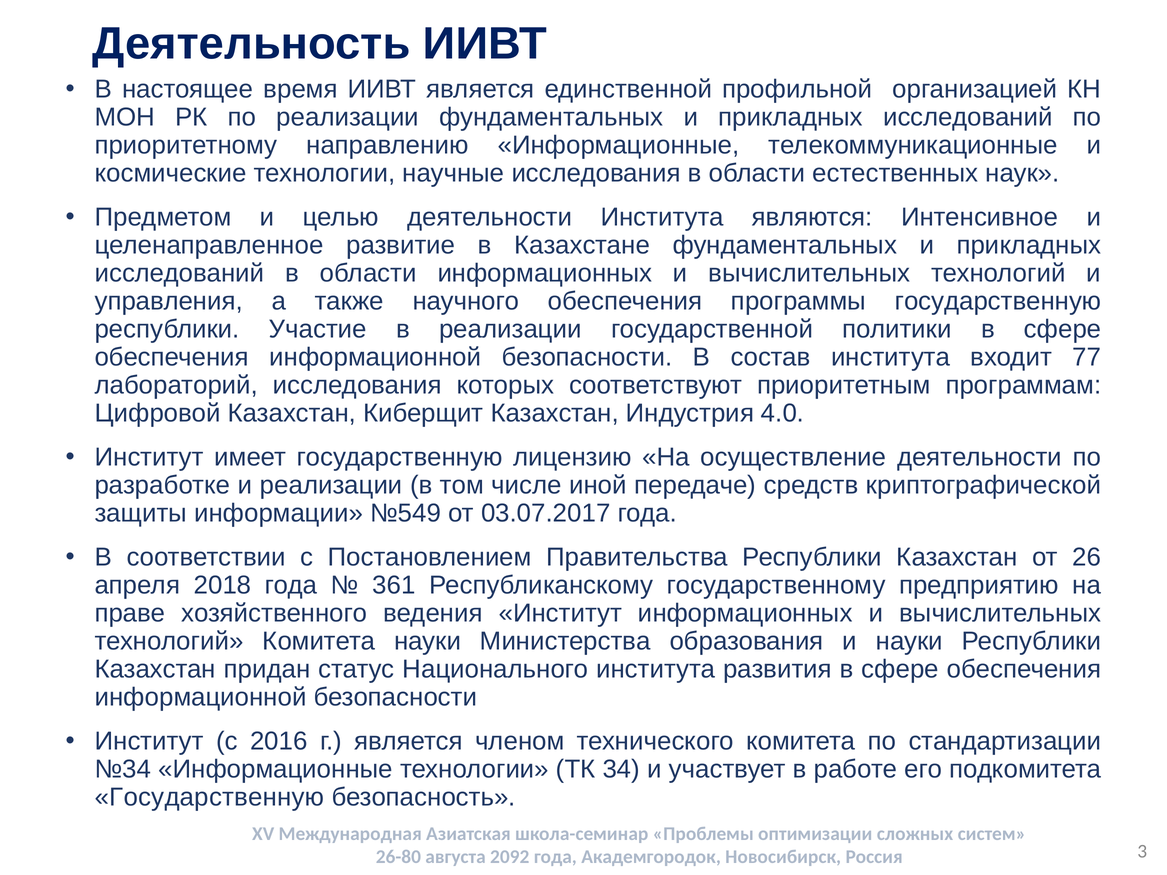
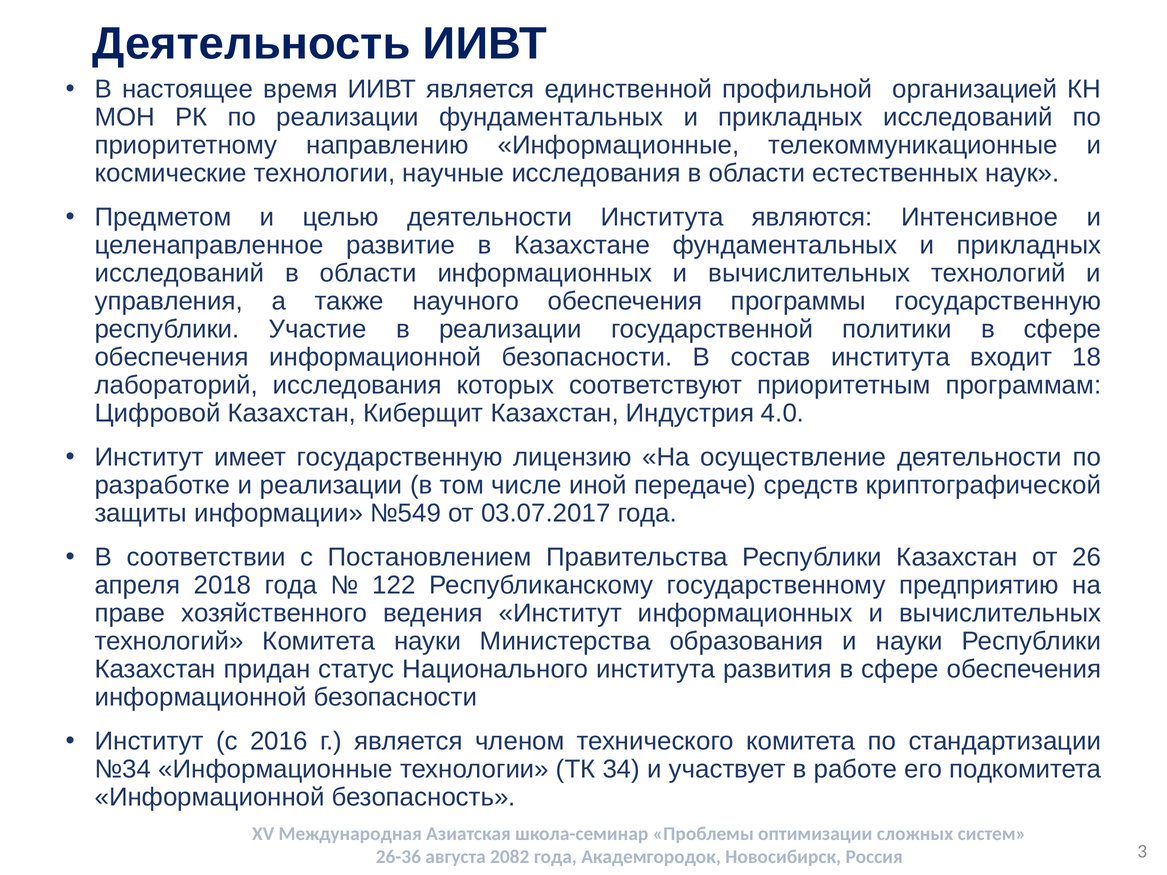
77: 77 -> 18 (1087, 357)
361: 361 -> 122 (394, 585)
Государственную: Государственную -> Информационной (210, 798)
26-80: 26-80 -> 26-36 (398, 857)
2092: 2092 -> 2082 (510, 857)
